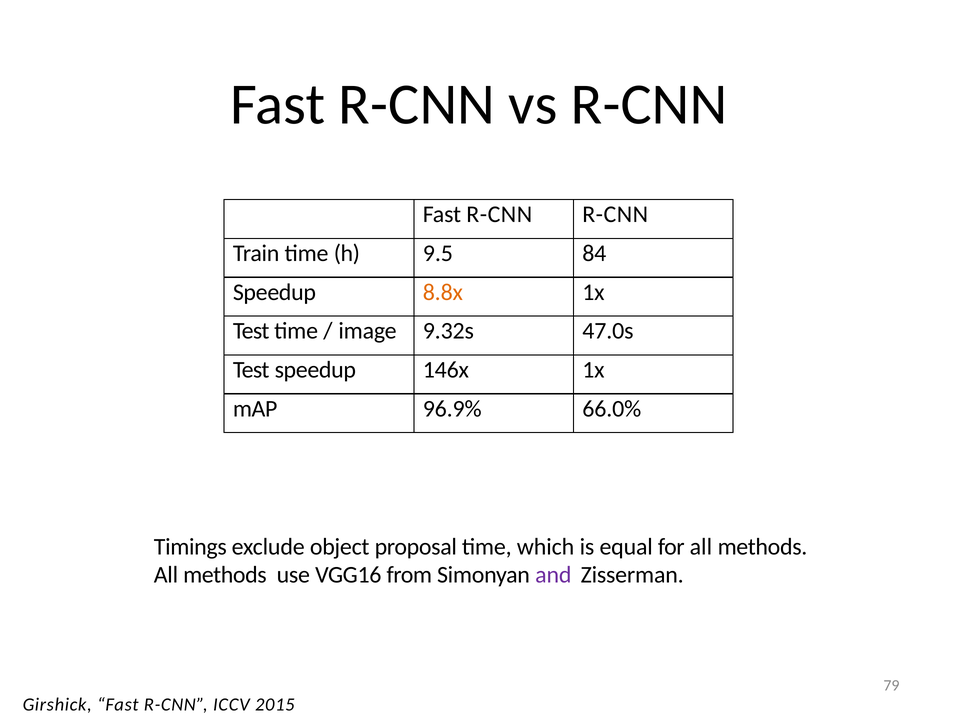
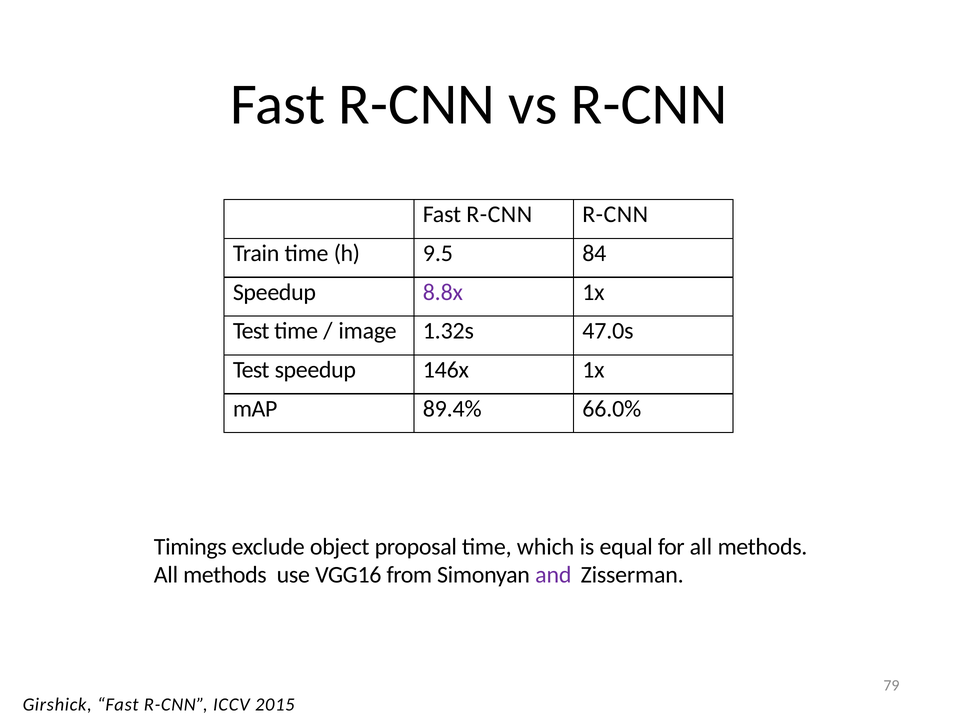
8.8x colour: orange -> purple (443, 292)
9.32s: 9.32s -> 1.32s (448, 331)
96.9%: 96.9% -> 89.4% (452, 408)
